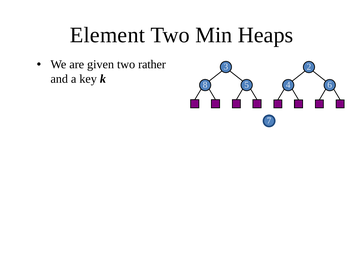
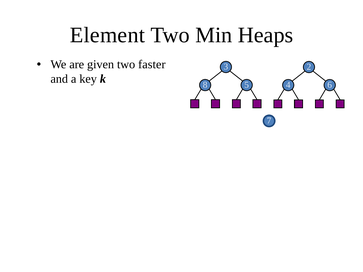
rather: rather -> faster (152, 64)
